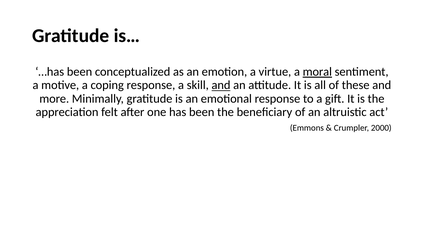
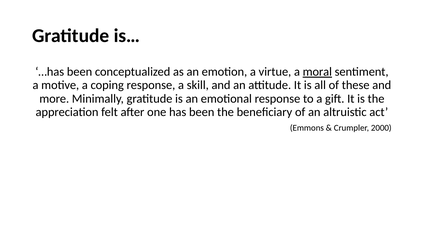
and underline: present -> none (221, 85)
